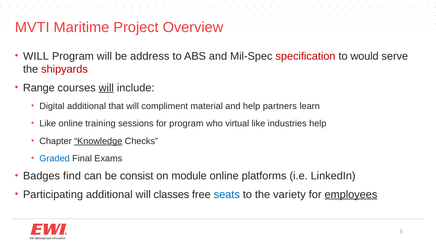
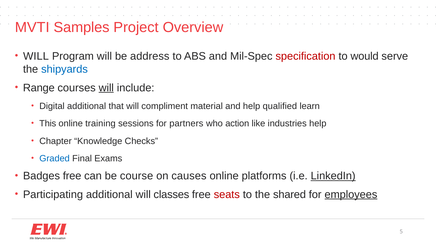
Maritime: Maritime -> Samples (82, 27)
shipyards colour: red -> blue (64, 69)
partners: partners -> qualified (280, 106)
Like: Like -> This (48, 124)
for program: program -> partners (186, 124)
virtual: virtual -> action (237, 124)
Knowledge underline: present -> none (98, 141)
Badges find: find -> free (72, 176)
consist: consist -> course (137, 176)
module: module -> causes (189, 176)
LinkedIn underline: none -> present (333, 176)
seats colour: blue -> red (227, 195)
variety: variety -> shared (290, 195)
